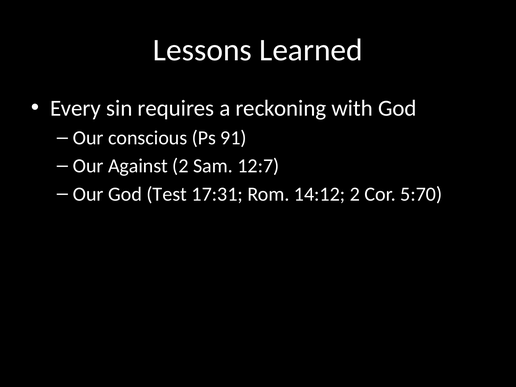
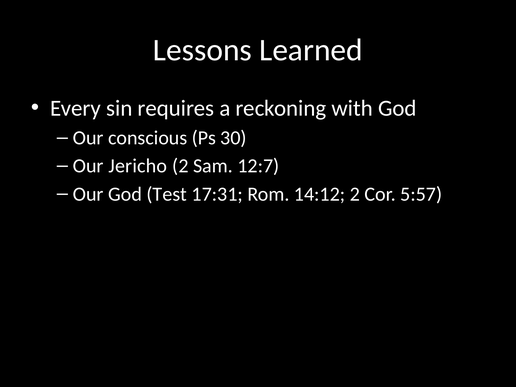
91: 91 -> 30 (234, 138)
Against: Against -> Jericho (138, 166)
5:70: 5:70 -> 5:57 (421, 194)
